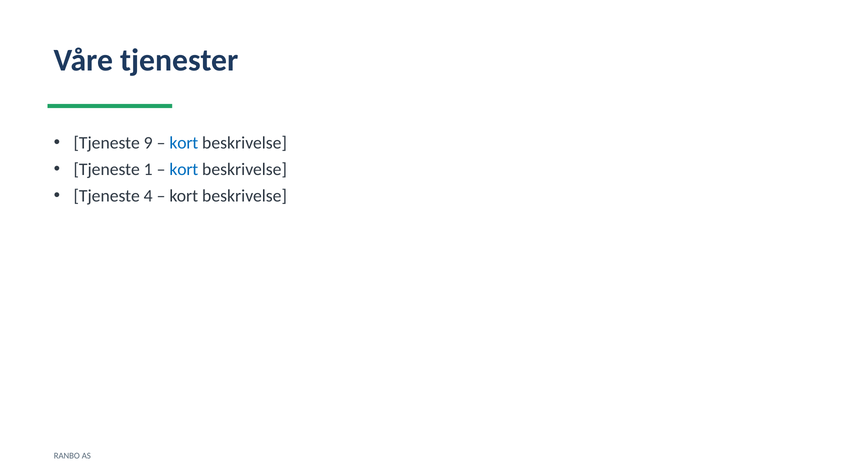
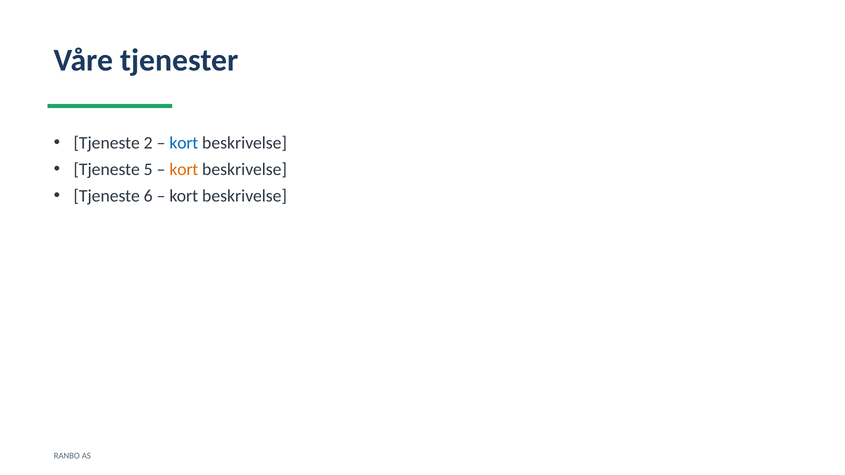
9: 9 -> 2 (148, 143)
1: 1 -> 5 (148, 170)
kort colour: blue -> orange (184, 170)
4: 4 -> 6 (148, 196)
